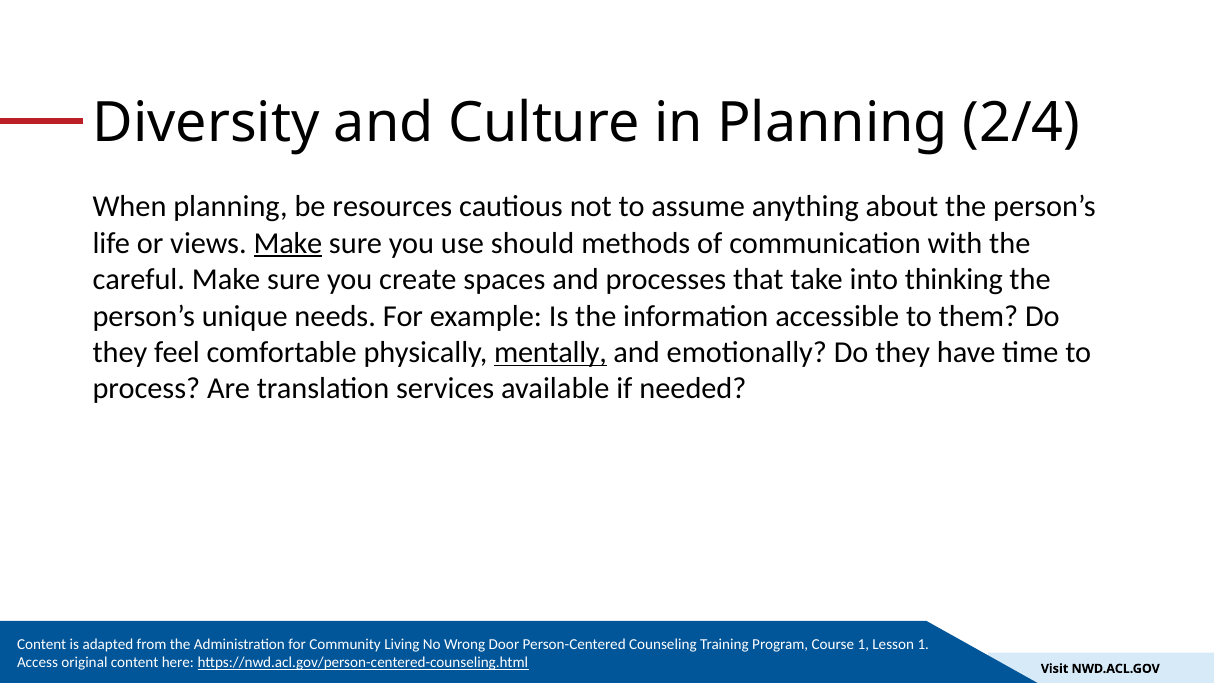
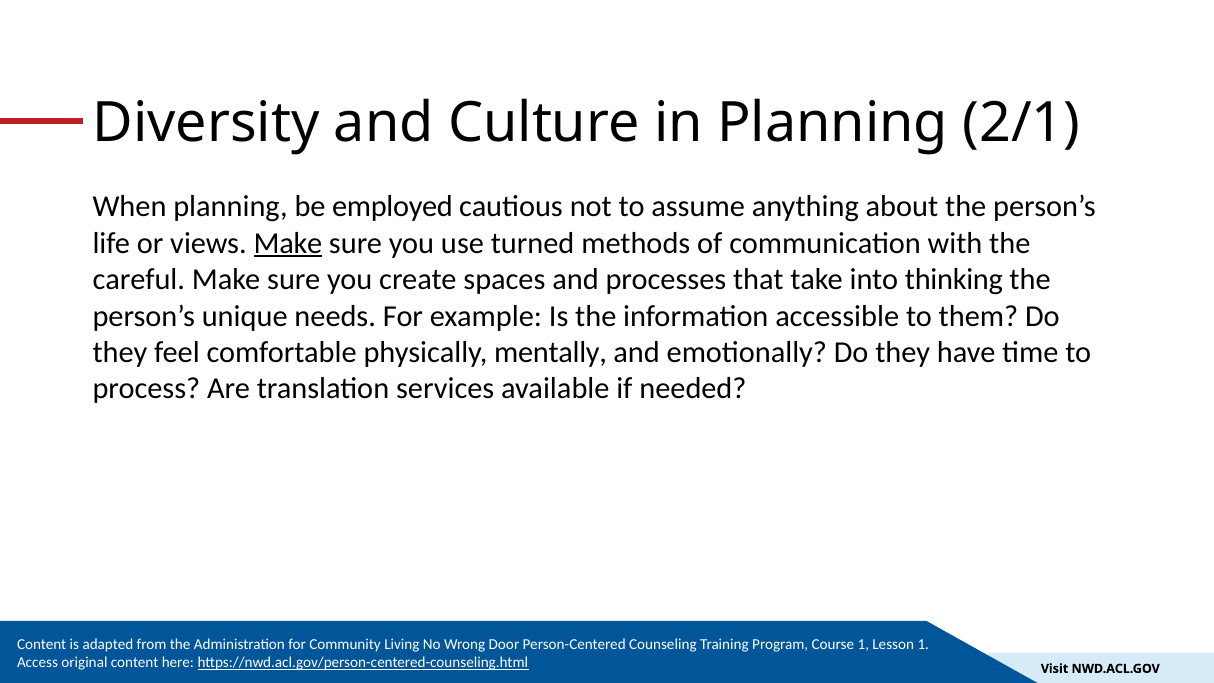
2/4: 2/4 -> 2/1 (1021, 123)
resources: resources -> employed (393, 207)
should: should -> turned (533, 243)
mentally underline: present -> none (551, 352)
